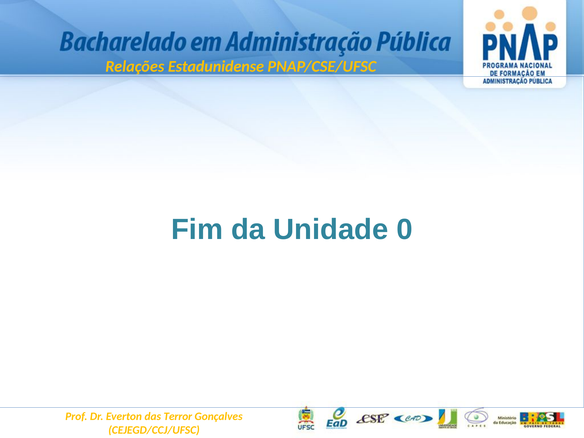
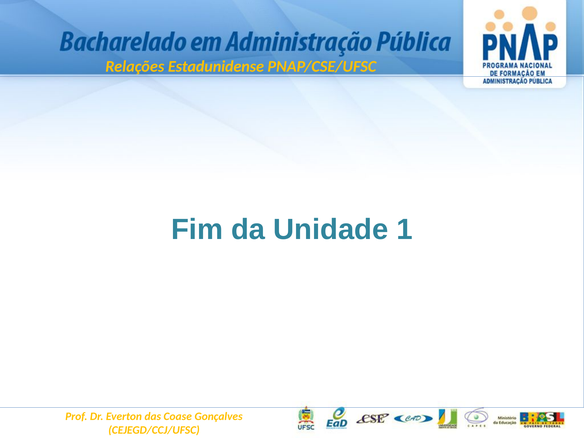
0: 0 -> 1 (404, 230)
Terror: Terror -> Coase (178, 417)
